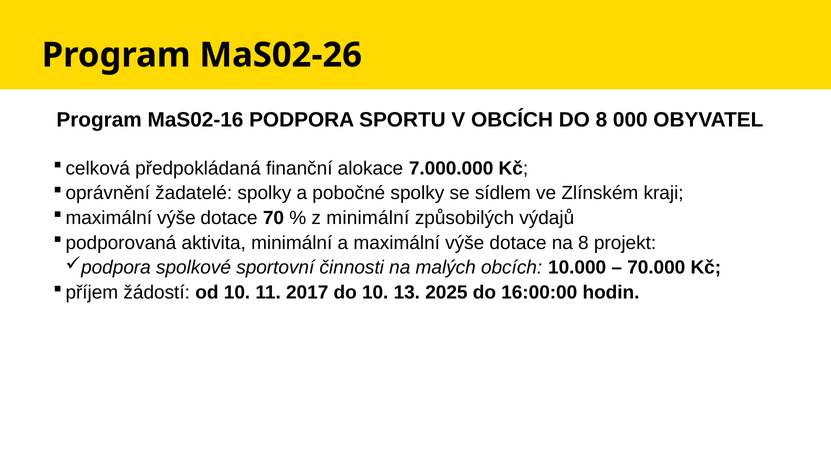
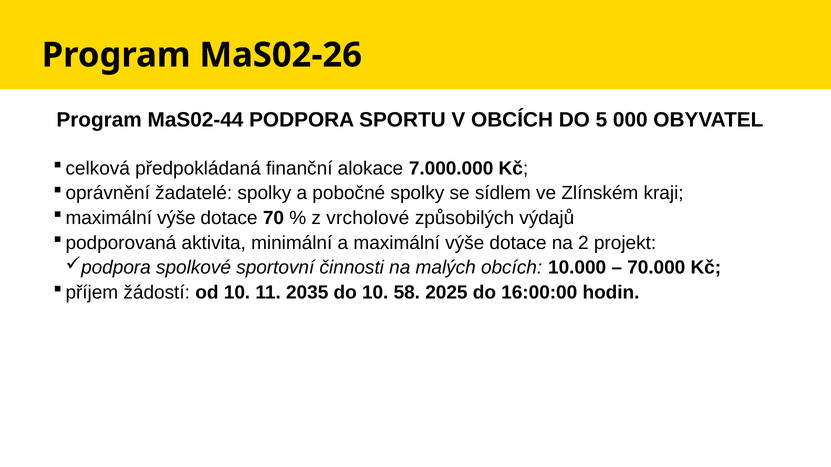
MaS02-16: MaS02-16 -> MaS02-44 (196, 120)
DO 8: 8 -> 5 (601, 120)
z minimální: minimální -> vrcholové (368, 218)
na 8: 8 -> 2 (583, 243)
2017: 2017 -> 2035 (307, 293)
13: 13 -> 58 (407, 293)
